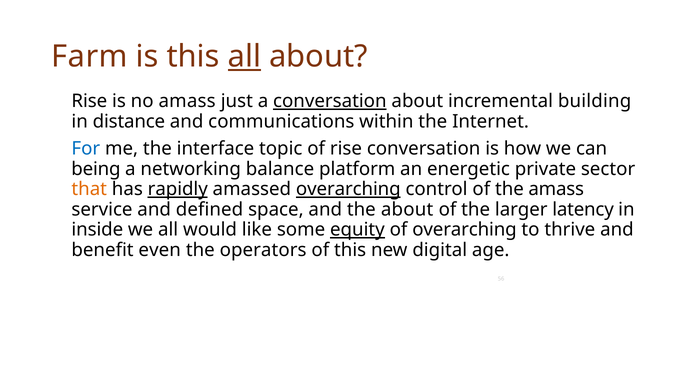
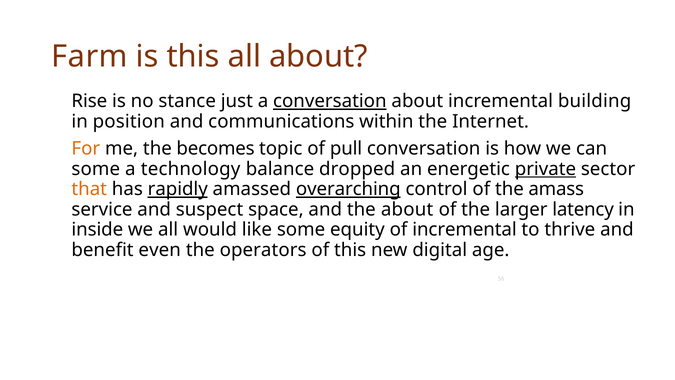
all underline: present -> none (244, 57)
no amass: amass -> stance (187, 101)
distance: distance -> position (129, 121)
For colour: blue -> orange (86, 149)
interface: interface -> becomes (216, 149)
of rise: rise -> pull (346, 149)
being: being -> some (96, 169)
networking: networking -> technology (191, 169)
platform: platform -> dropped (357, 169)
private underline: none -> present (545, 169)
defined: defined -> suspect (210, 209)
equity underline: present -> none (357, 230)
of overarching: overarching -> incremental (464, 230)
